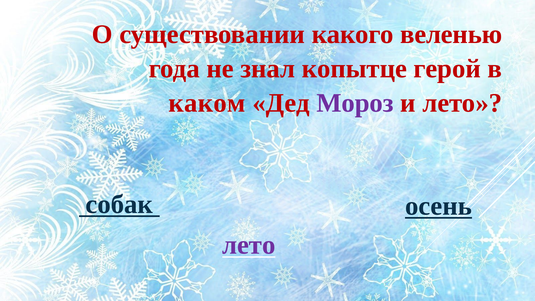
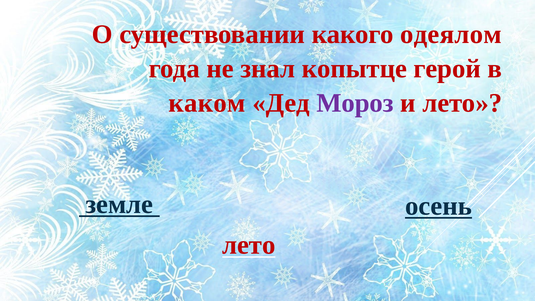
веленью: веленью -> одеялом (451, 34)
собак: собак -> земле (119, 204)
лето colour: purple -> red (249, 245)
